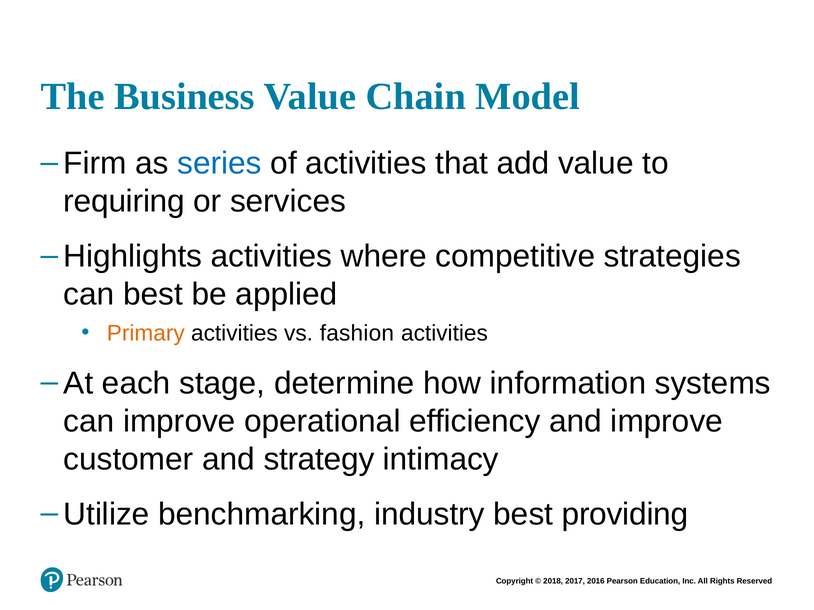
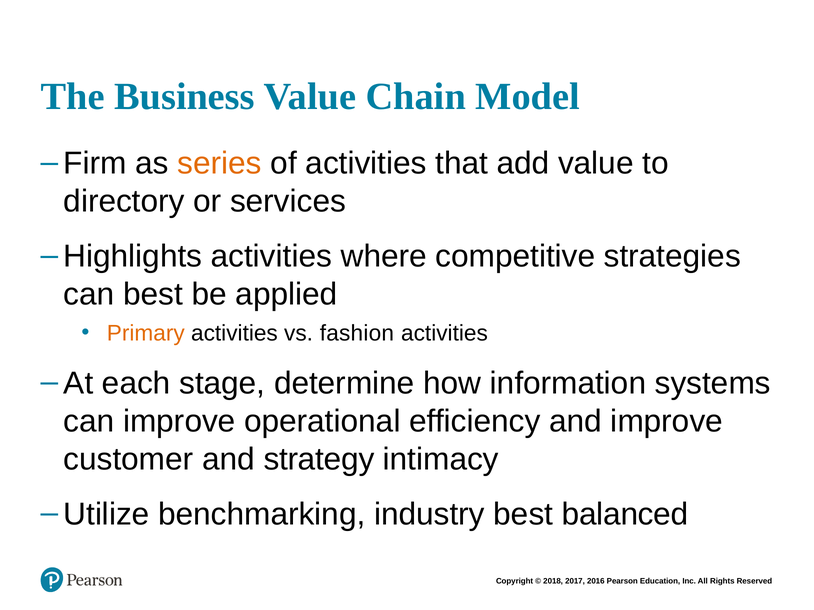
series colour: blue -> orange (220, 164)
requiring: requiring -> directory (124, 202)
providing: providing -> balanced (625, 515)
